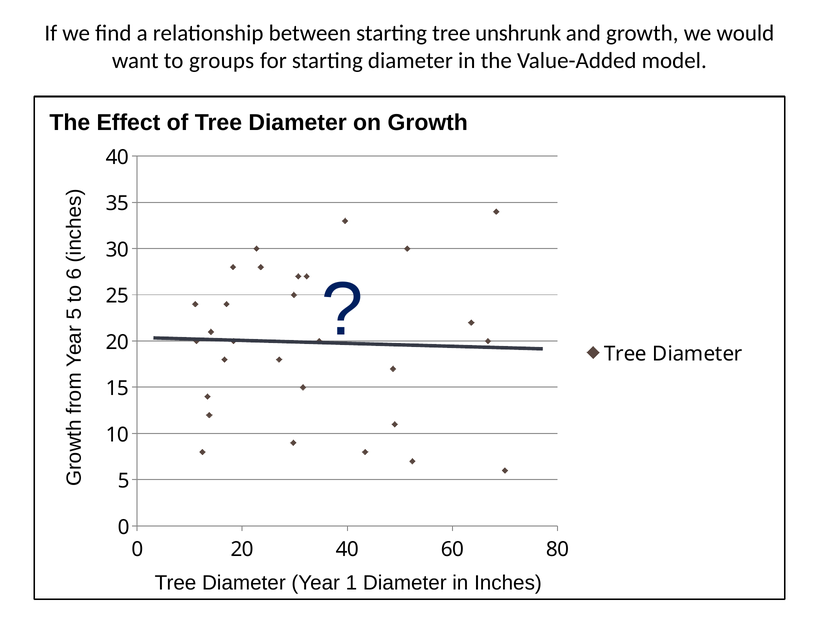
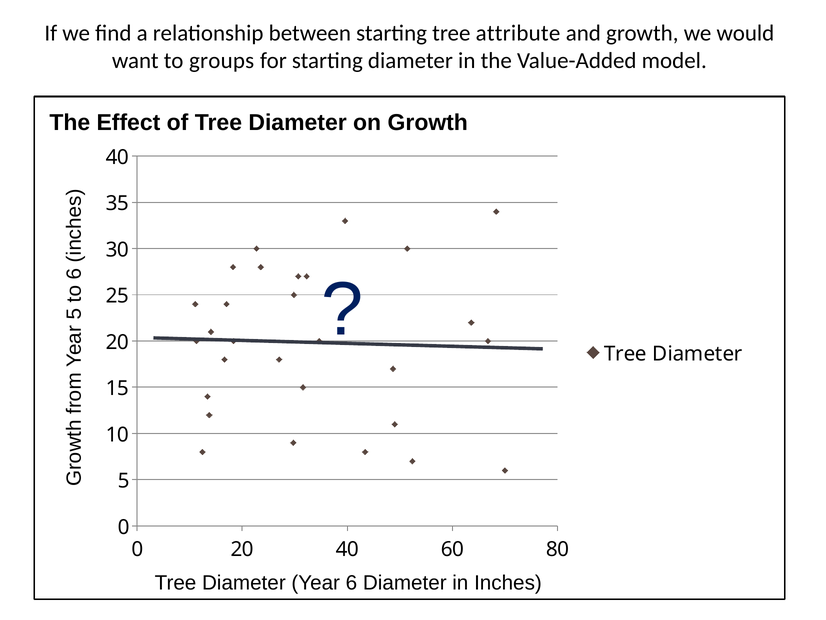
unshrunk: unshrunk -> attribute (518, 33)
Year 1: 1 -> 6 (351, 582)
